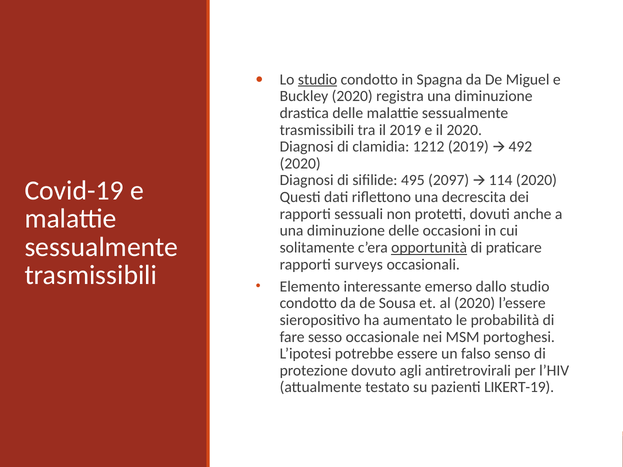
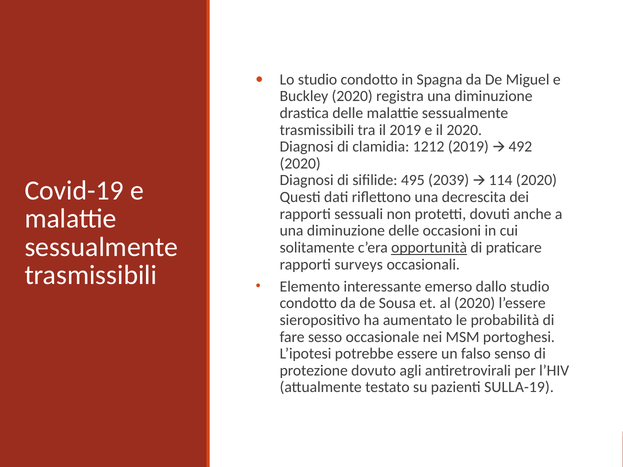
studio underline: present -> none (318, 79)
2097: 2097 -> 2039 (449, 180)
LIKERT-19: LIKERT-19 -> SULLA-19 (519, 388)
